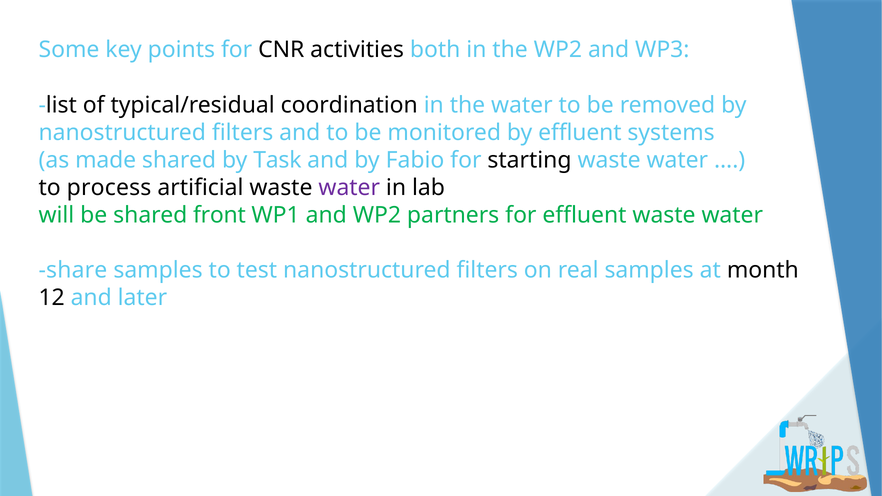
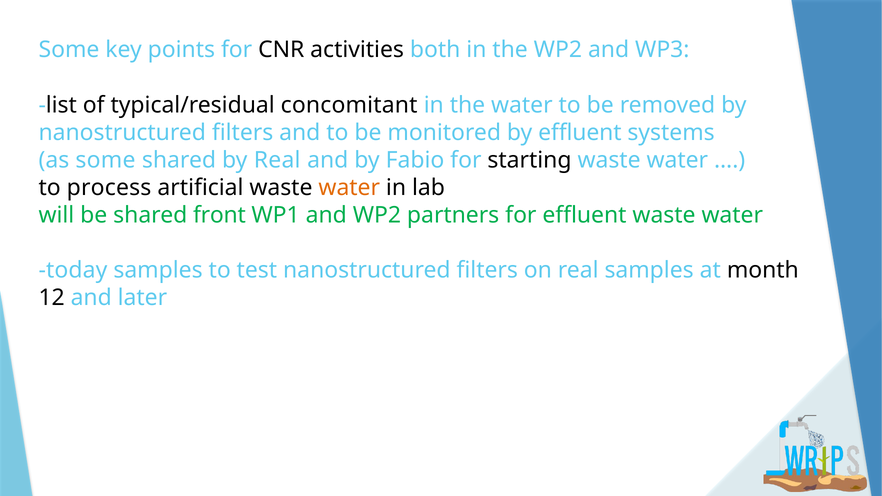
coordination: coordination -> concomitant (349, 105)
as made: made -> some (105, 160)
by Task: Task -> Real (277, 160)
water colour: purple -> orange (349, 188)
share: share -> today (73, 270)
